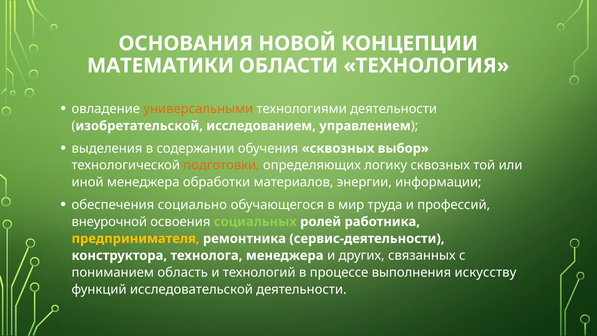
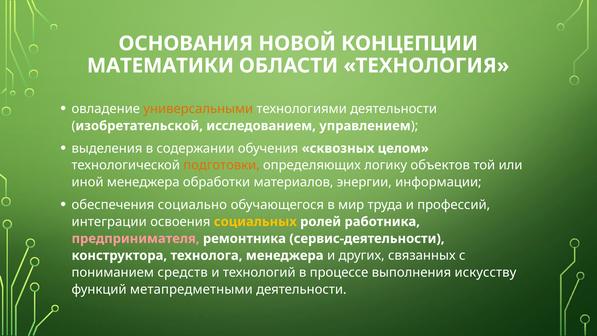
выбор: выбор -> целом (403, 148)
логику сквозных: сквозных -> объектов (440, 165)
внеурочной: внеурочной -> интеграции (109, 222)
социальных colour: light green -> yellow (255, 222)
предпринимателя colour: yellow -> pink (136, 238)
область: область -> средств (183, 272)
исследовательской: исследовательской -> метапредметными (191, 289)
